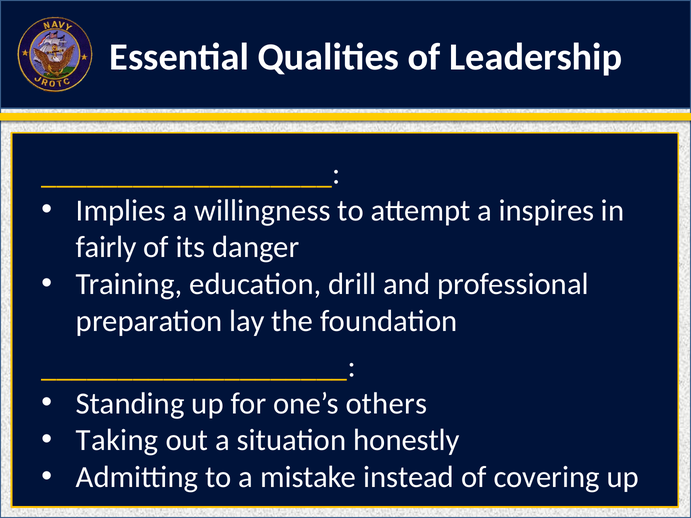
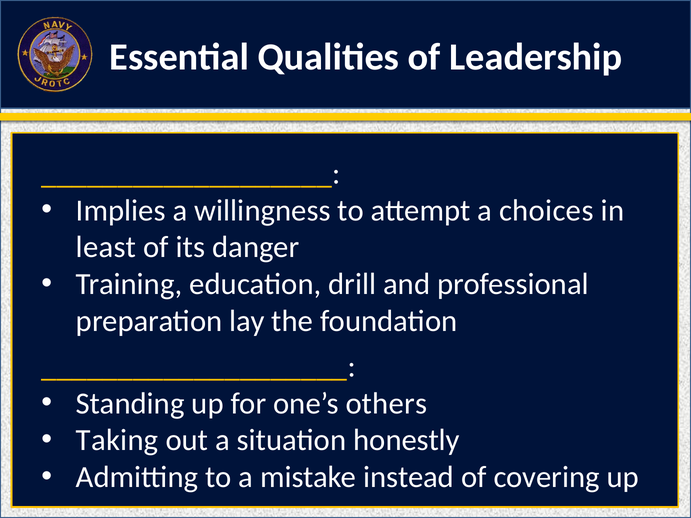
inspires: inspires -> choices (546, 211)
fairly: fairly -> least (106, 247)
